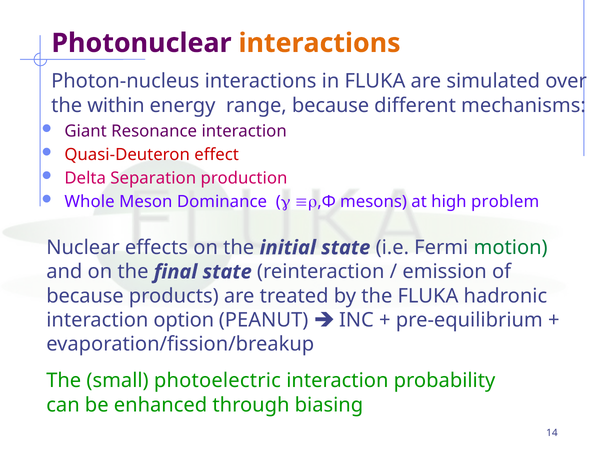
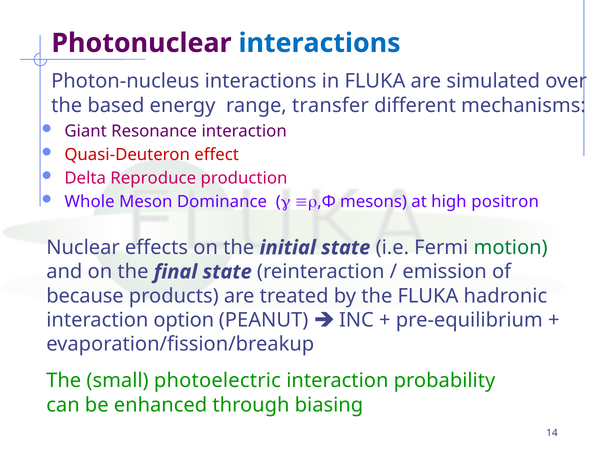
interactions colour: orange -> blue (320, 43)
within: within -> based (116, 105)
range because: because -> transfer (330, 105)
Separation: Separation -> Reproduce (153, 178)
problem: problem -> positron (505, 202)
